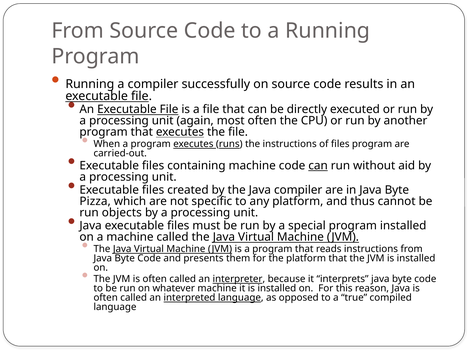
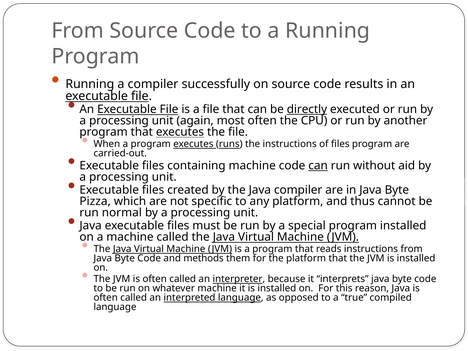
directly underline: none -> present (307, 109)
objects: objects -> normal (122, 213)
presents: presents -> methods (204, 258)
